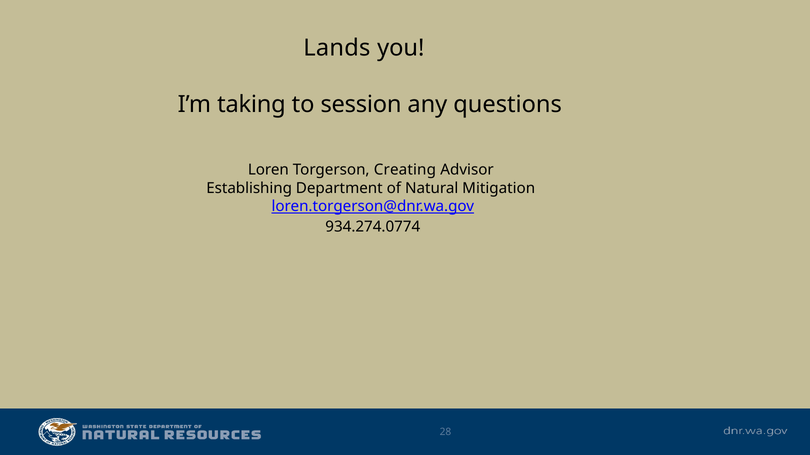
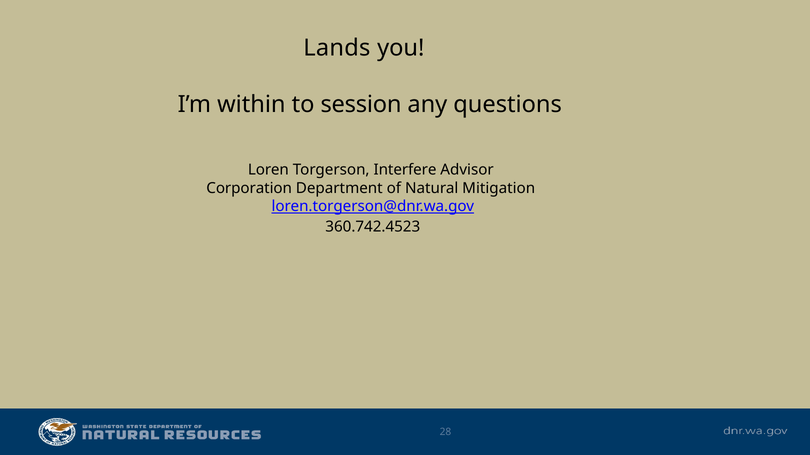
taking: taking -> within (251, 105)
Creating: Creating -> Interfere (405, 170)
Establishing: Establishing -> Corporation (249, 188)
934.274.0774: 934.274.0774 -> 360.742.4523 (373, 227)
